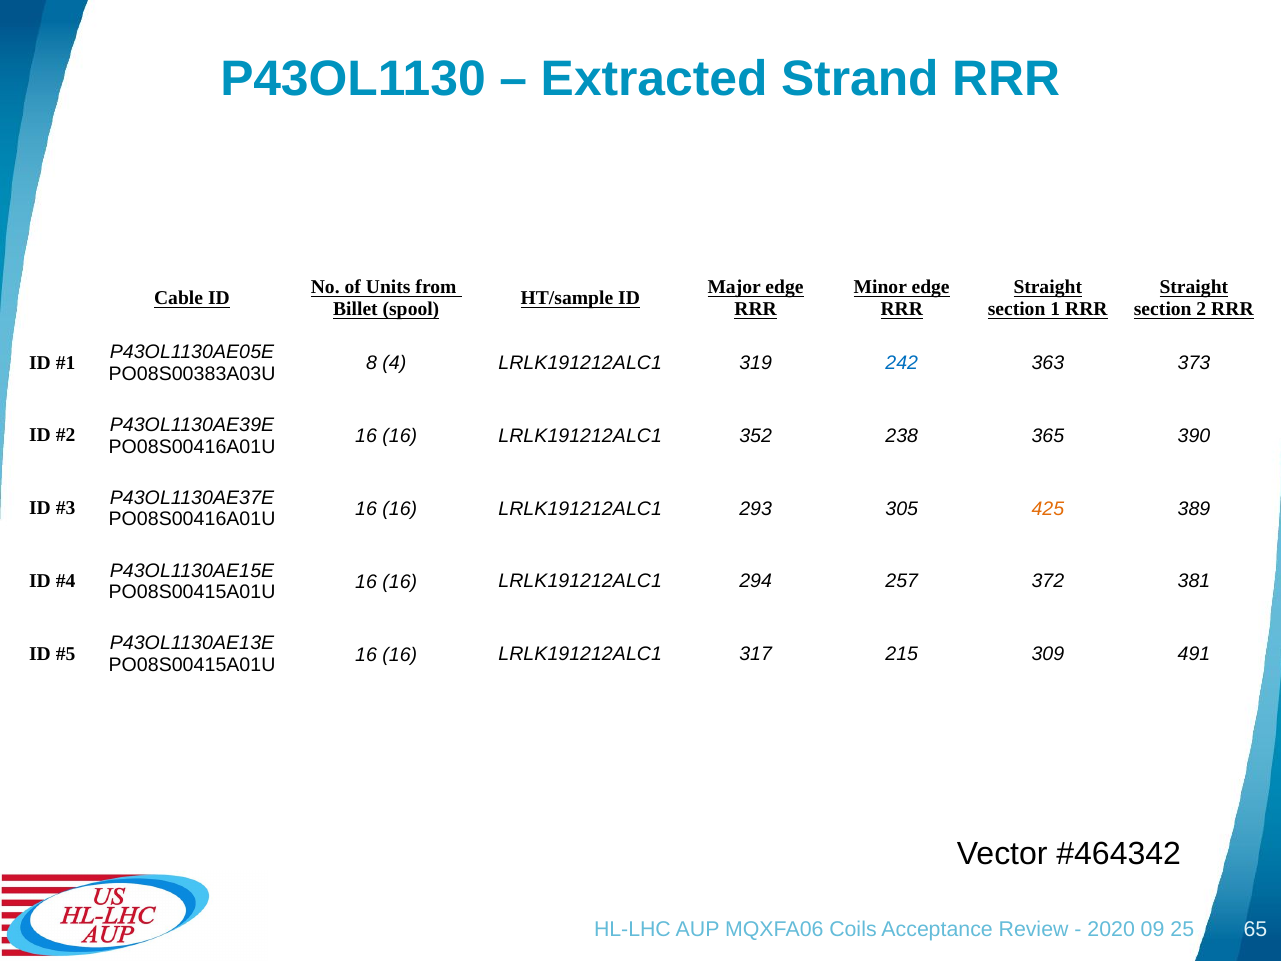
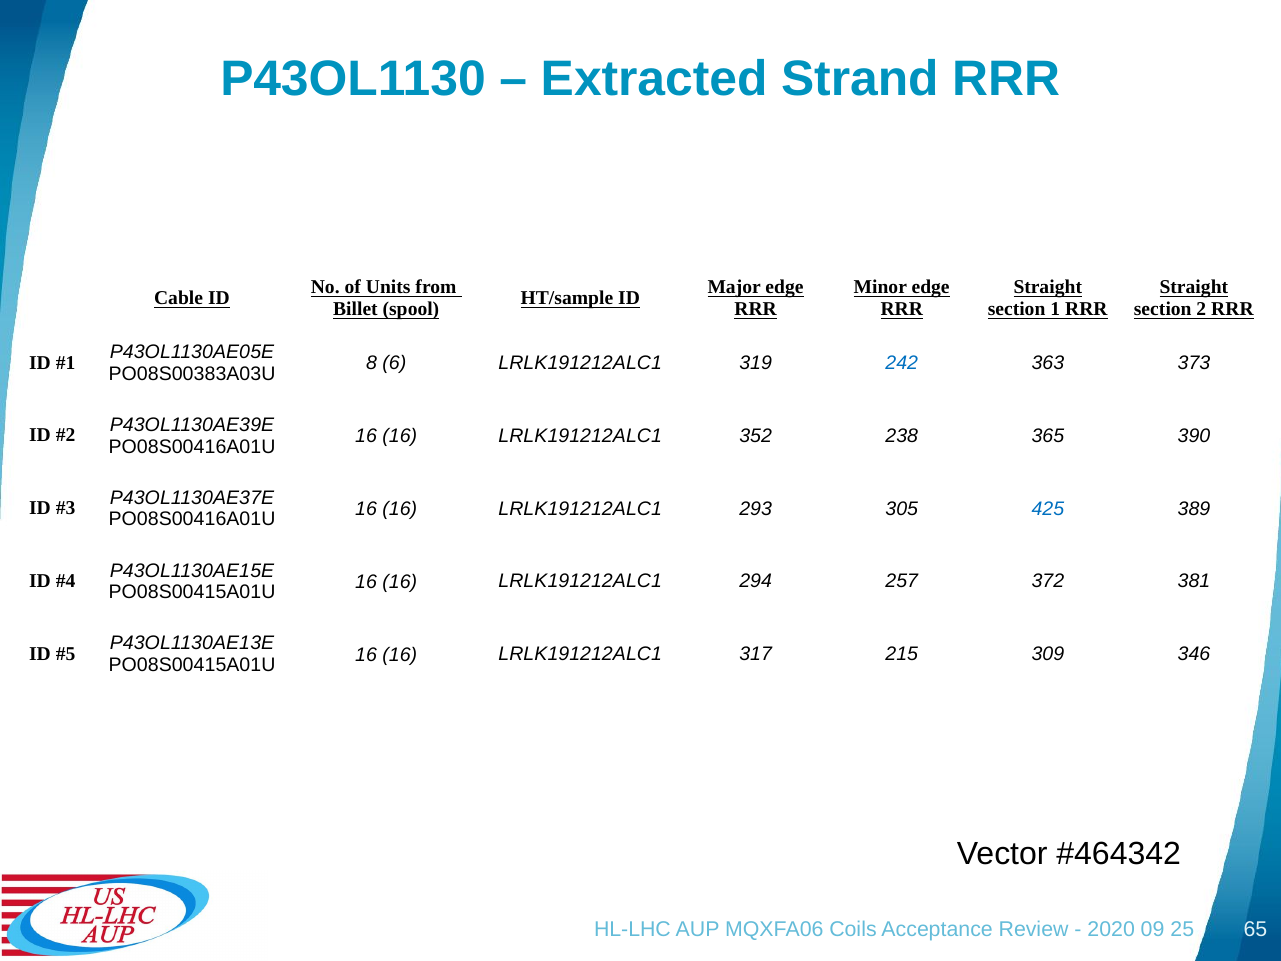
4: 4 -> 6 (394, 363)
425 colour: orange -> blue (1048, 508)
491: 491 -> 346 (1194, 654)
